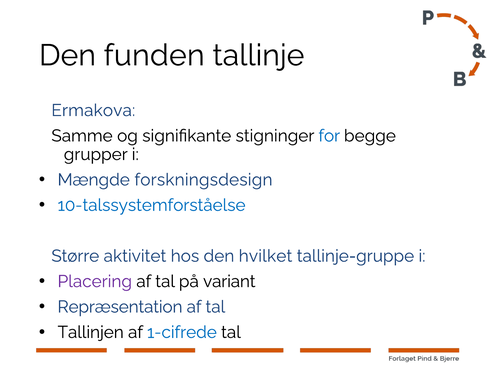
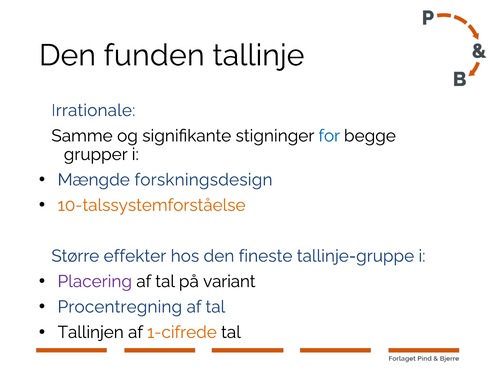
Ermakova: Ermakova -> Irrationale (93, 110)
10-talssystemforståelse colour: blue -> orange (152, 205)
aktivitet: aktivitet -> effekter (135, 256)
hvilket: hvilket -> fineste (266, 256)
Repræsentation: Repræsentation -> Procentregning (120, 307)
1-cifrede colour: blue -> orange (182, 332)
